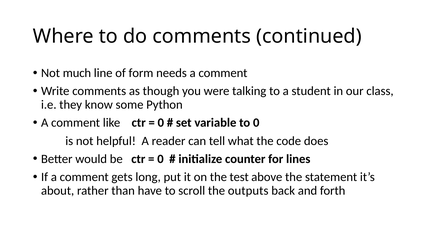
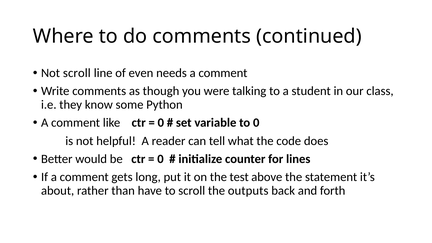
Not much: much -> scroll (77, 73)
form: form -> even (141, 73)
